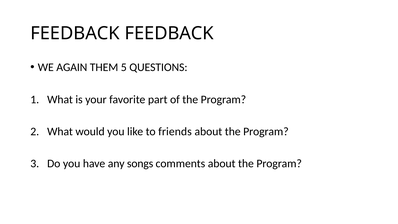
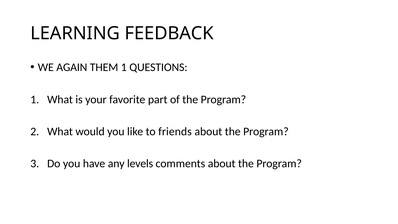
FEEDBACK: FEEDBACK -> LEARNING (75, 33)
THEM 5: 5 -> 1 (124, 67)
songs: songs -> levels (140, 164)
